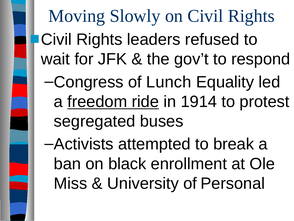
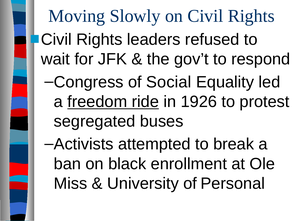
Lunch: Lunch -> Social (169, 82)
1914: 1914 -> 1926 (199, 101)
